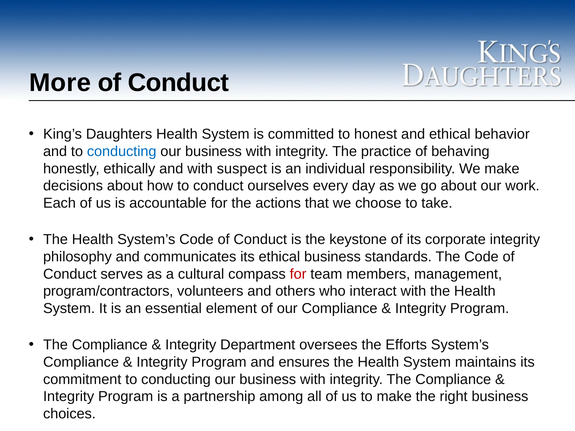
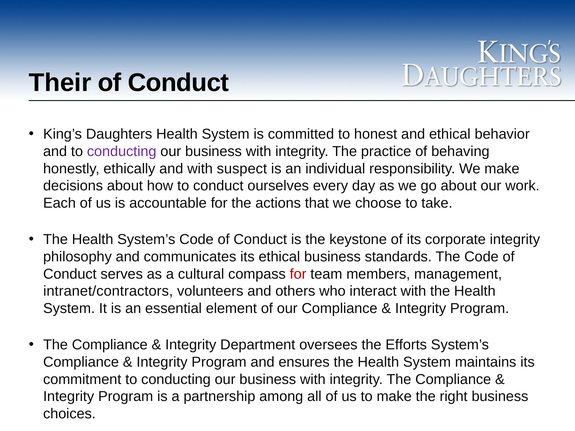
More: More -> Their (60, 83)
conducting colour: blue -> purple (122, 151)
program/contractors: program/contractors -> intranet/contractors (108, 291)
